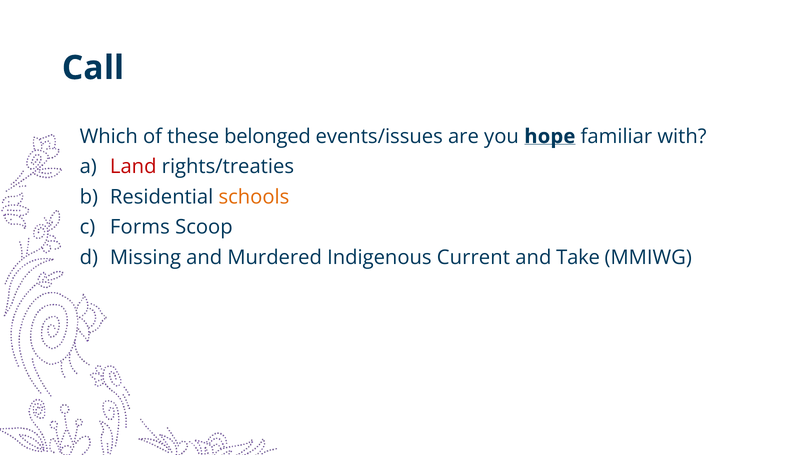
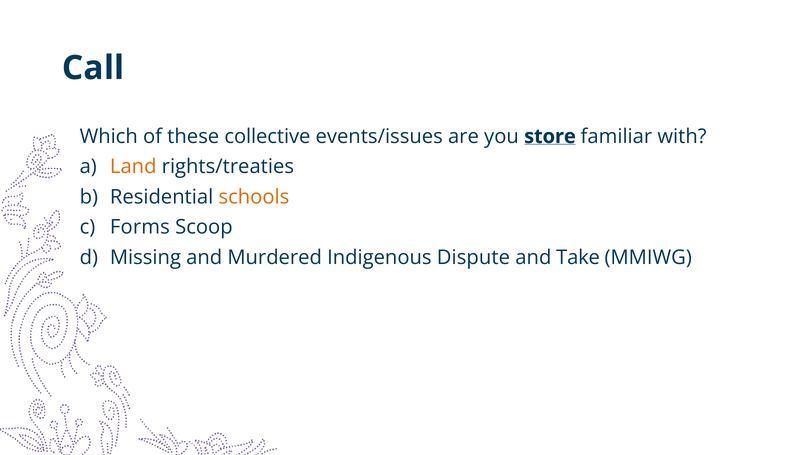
belonged: belonged -> collective (267, 136)
hope: hope -> store (550, 136)
Land colour: red -> orange (133, 167)
Current: Current -> Dispute (473, 258)
